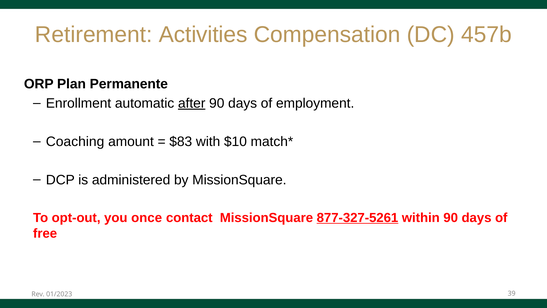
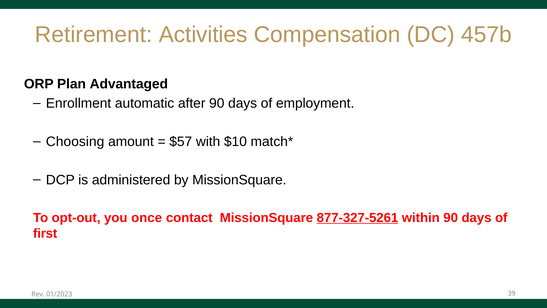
Permanente: Permanente -> Advantaged (129, 84)
after underline: present -> none (192, 103)
Coaching: Coaching -> Choosing (75, 141)
$83: $83 -> $57 (181, 141)
free: free -> first (45, 233)
